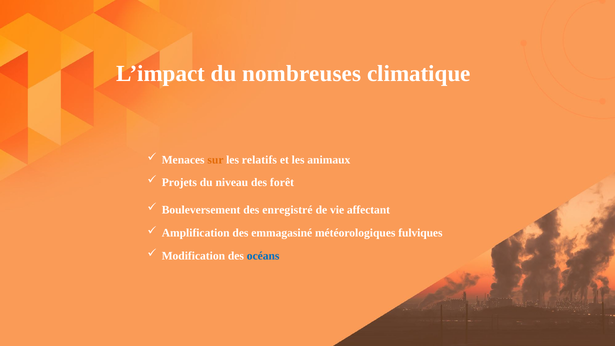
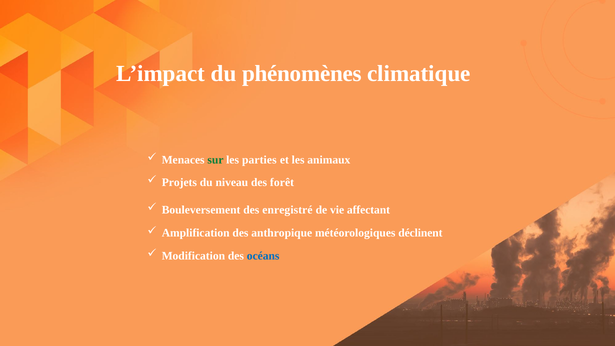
nombreuses: nombreuses -> phénomènes (302, 74)
sur colour: orange -> green (215, 160)
relatifs: relatifs -> parties (259, 160)
emmagasiné: emmagasiné -> anthropique (282, 233)
fulviques: fulviques -> déclinent (420, 233)
